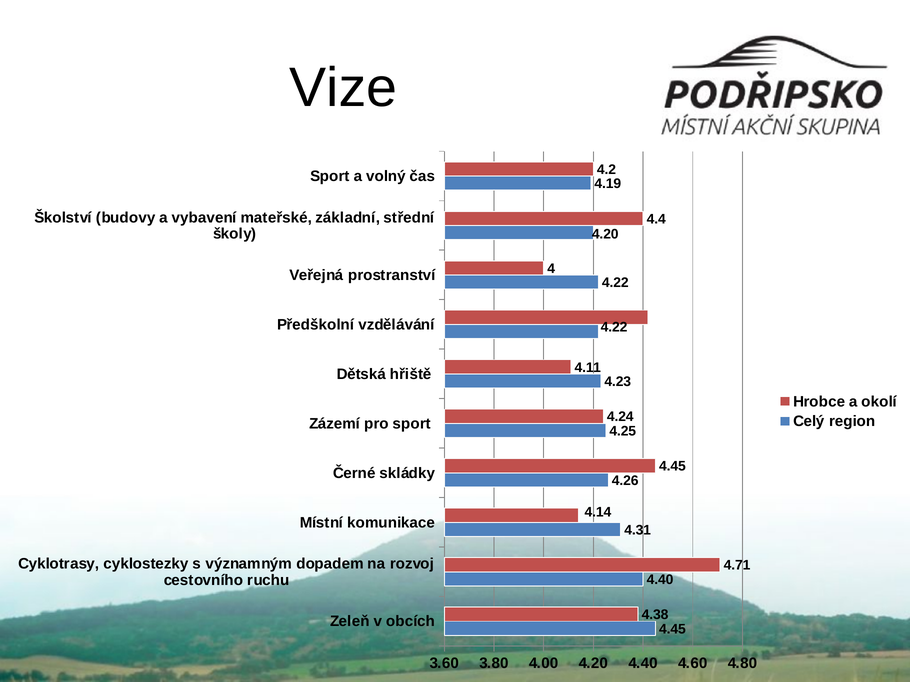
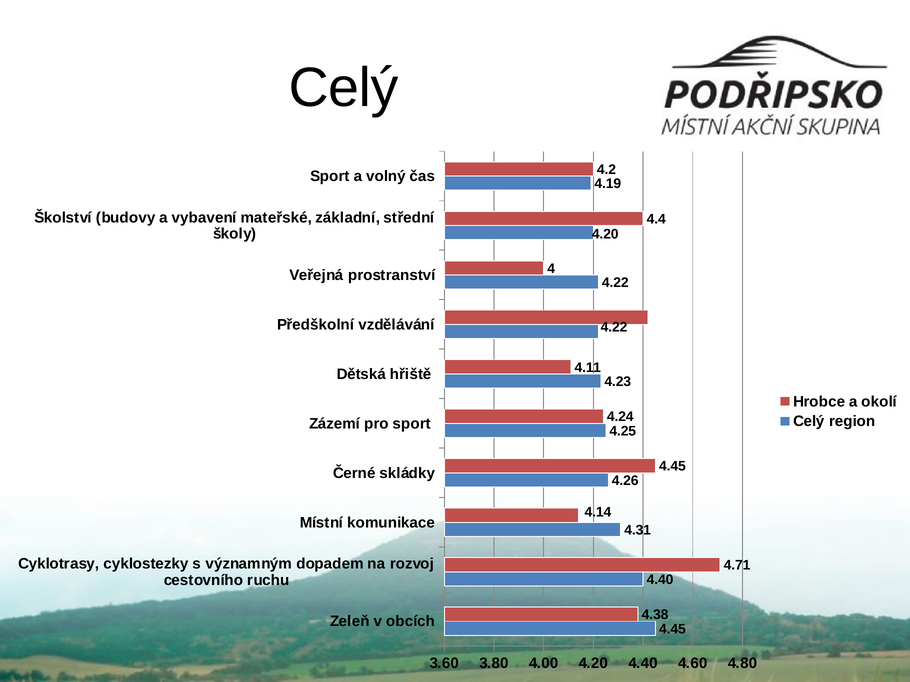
Vize: Vize -> Celý (344, 88)
